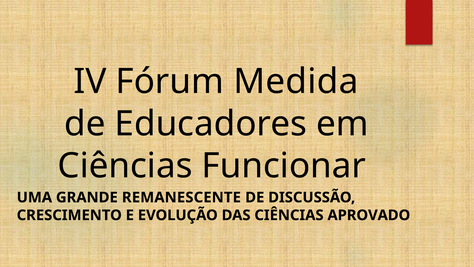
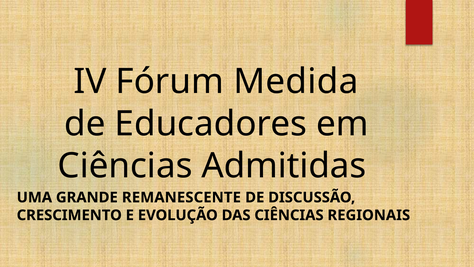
Funcionar: Funcionar -> Admitidas (284, 166)
APROVADO: APROVADO -> REGIONAIS (369, 215)
